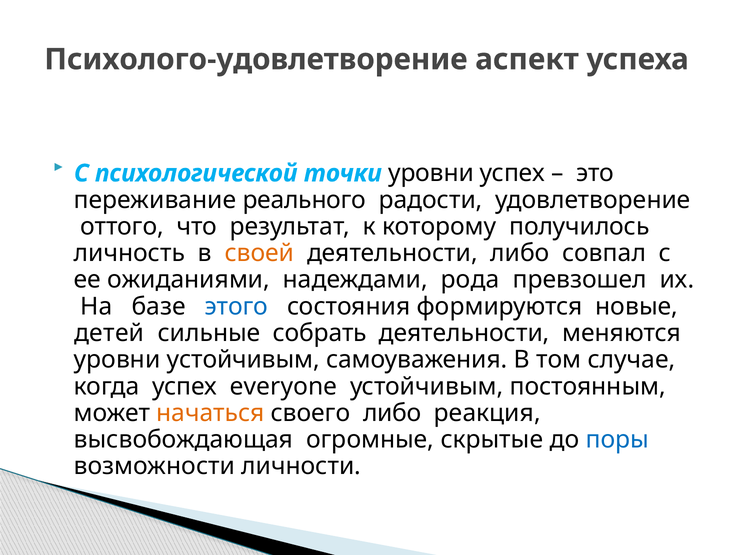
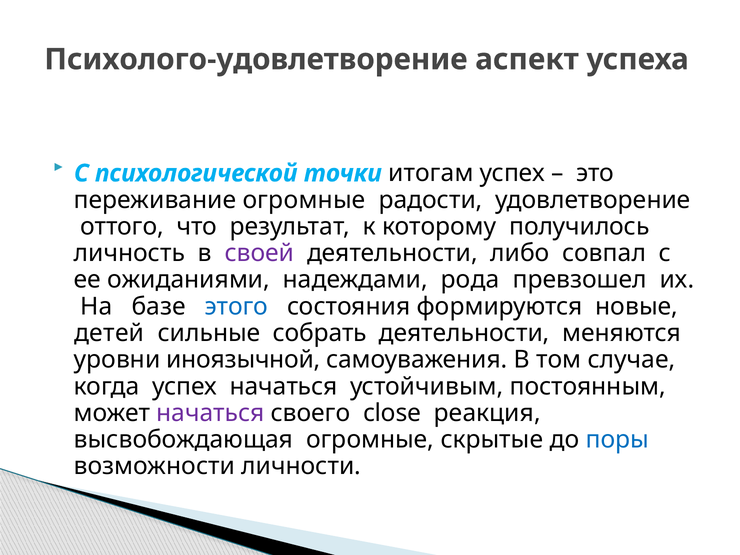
точки уровни: уровни -> итогам (431, 173)
переживание реального: реального -> огромные (304, 200)
своей colour: orange -> purple (259, 253)
уровни устойчивым: устойчивым -> иноязычной (243, 360)
успех everyone: everyone -> начаться (284, 386)
начаться colour: orange -> purple (210, 413)
своего либо: либо -> close (392, 413)
